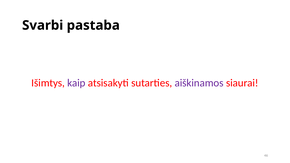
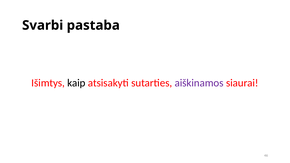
kaip colour: purple -> black (76, 83)
